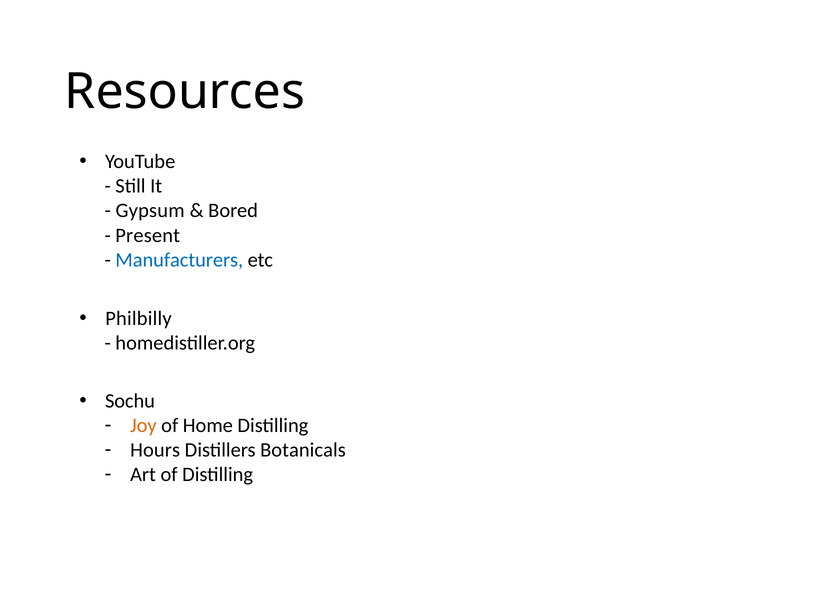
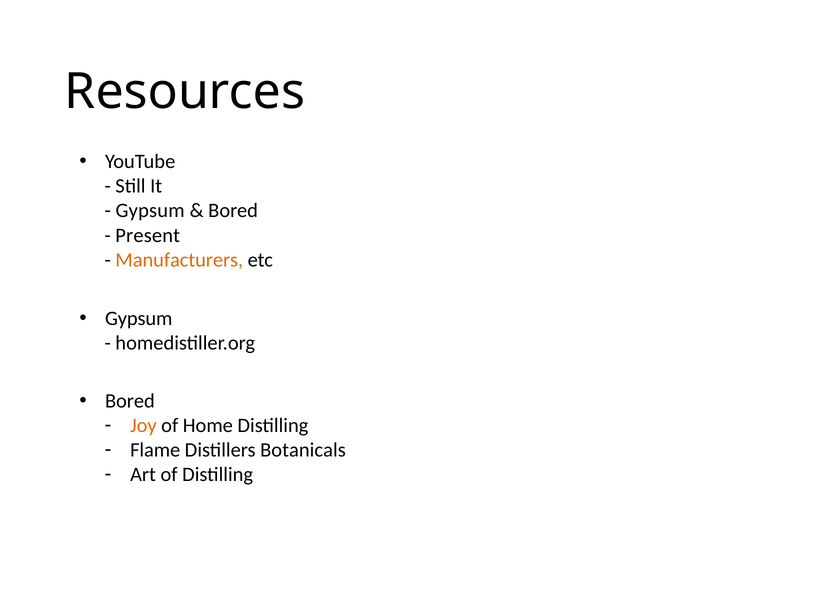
Manufacturers colour: blue -> orange (179, 260)
Philbilly: Philbilly -> Gypsum (139, 319)
Sochu: Sochu -> Bored (130, 401)
Hours: Hours -> Flame (155, 450)
